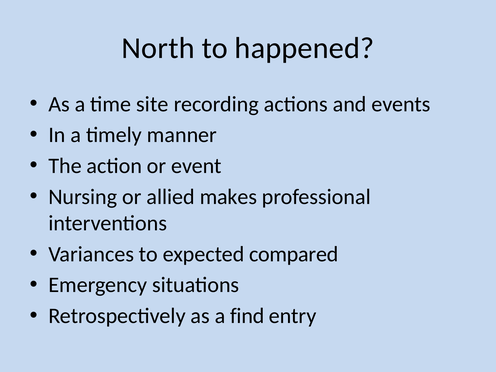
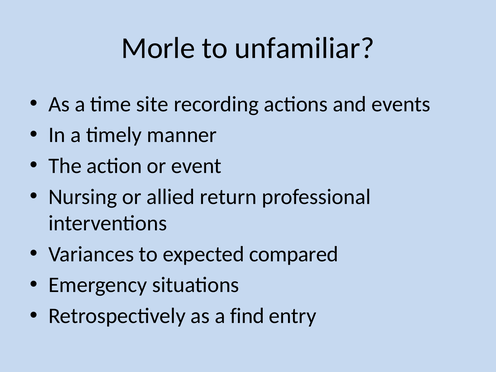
North: North -> Morle (158, 48)
happened: happened -> unfamiliar (305, 48)
makes: makes -> return (228, 197)
